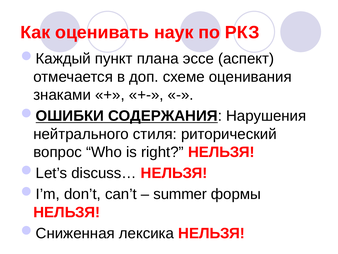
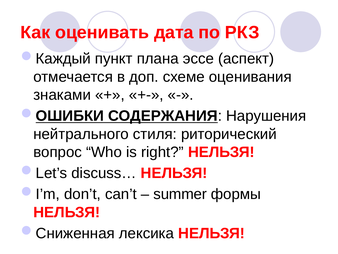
наук: наук -> дата (174, 33)
